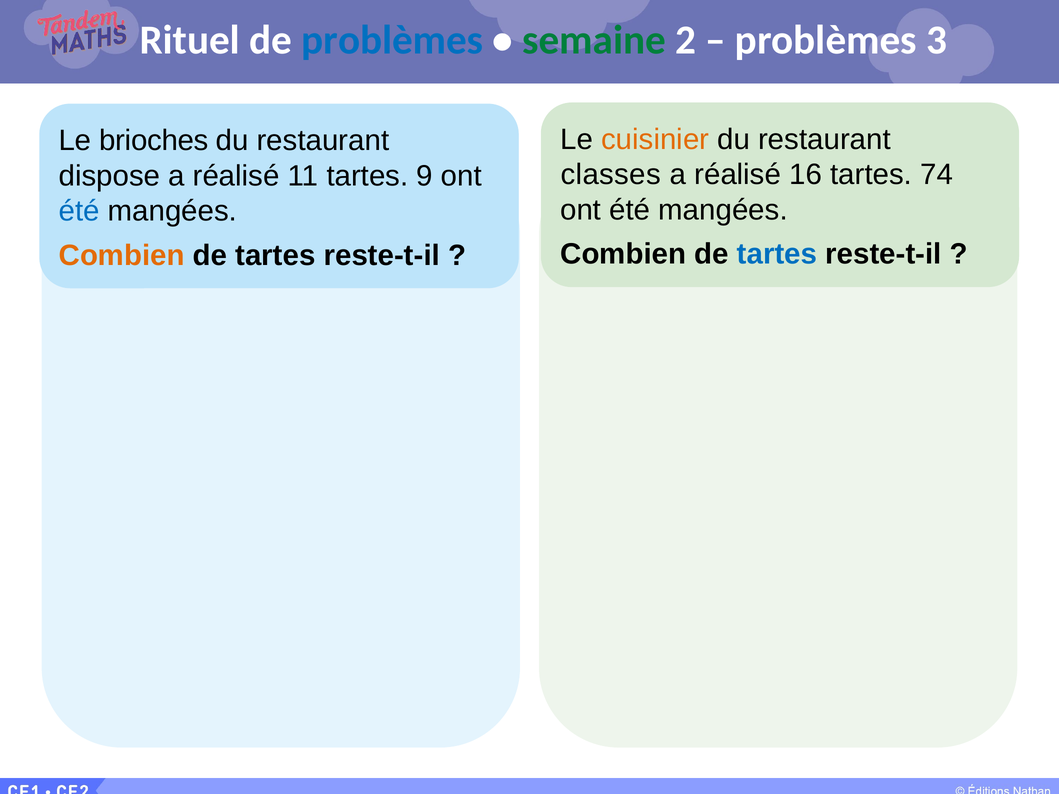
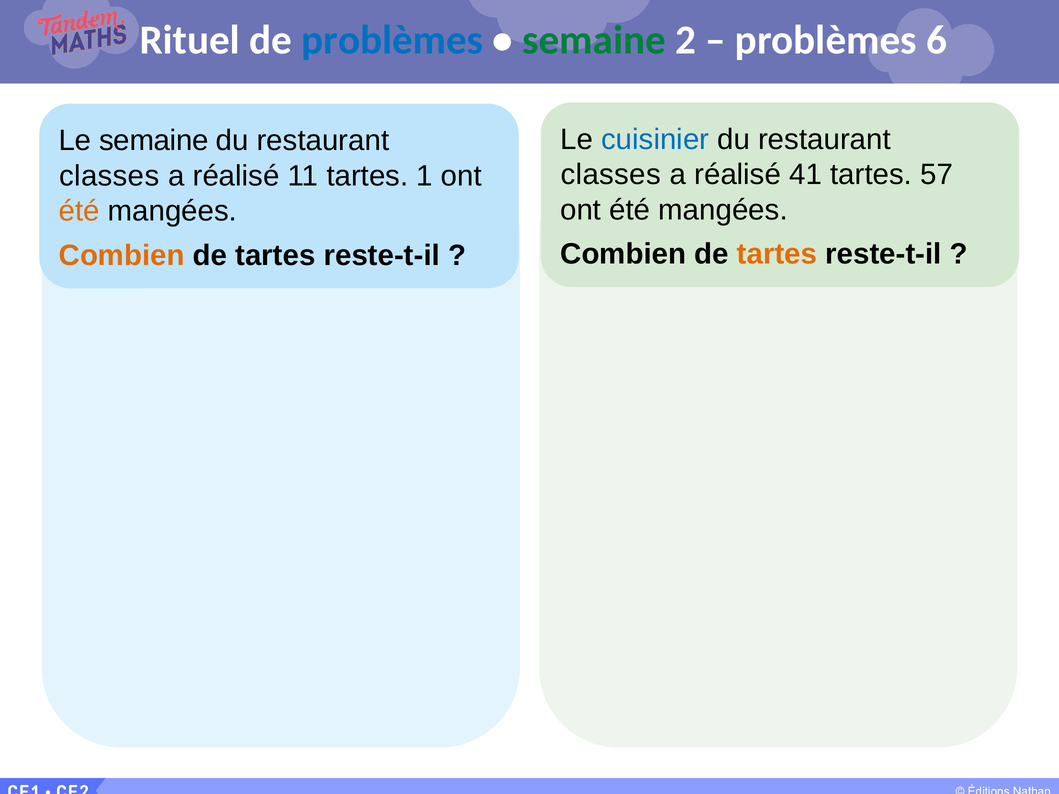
3: 3 -> 6 (937, 40)
cuisinier colour: orange -> blue (655, 140)
Le brioches: brioches -> semaine (154, 141)
16: 16 -> 41 (806, 175)
74: 74 -> 57 (937, 175)
dispose: dispose -> classes (109, 176)
9: 9 -> 1 (425, 176)
été colour: blue -> orange (79, 211)
tartes colour: blue -> orange (777, 254)
